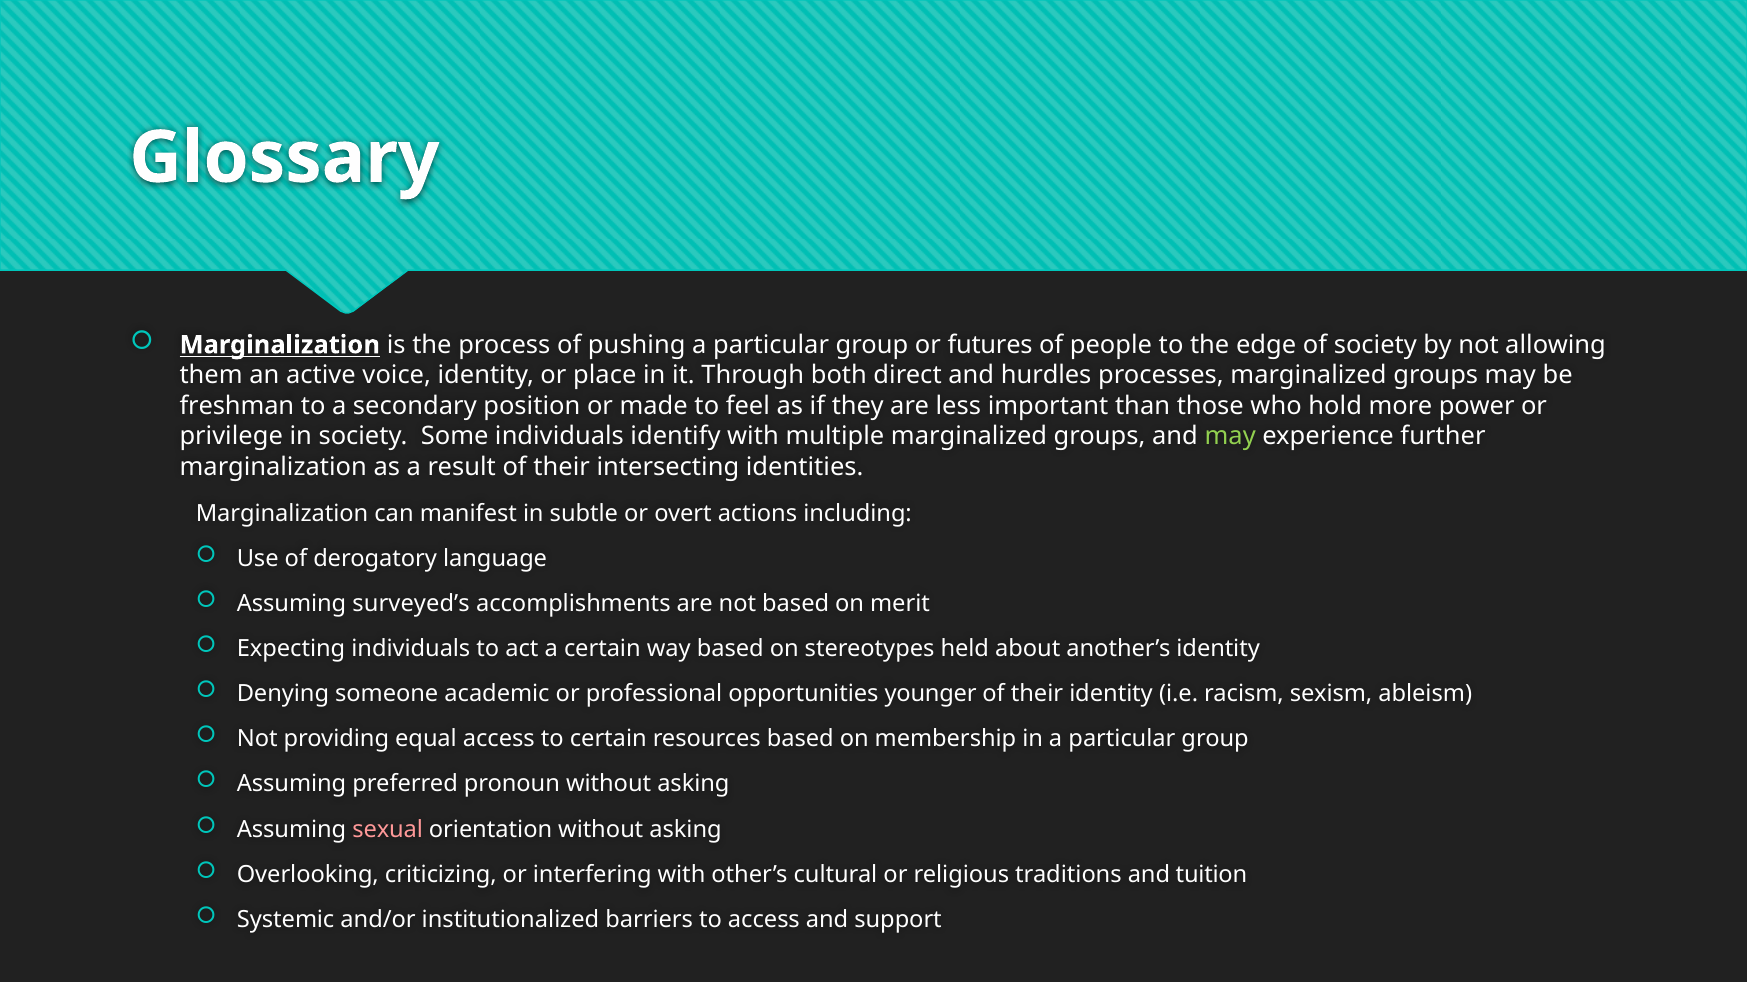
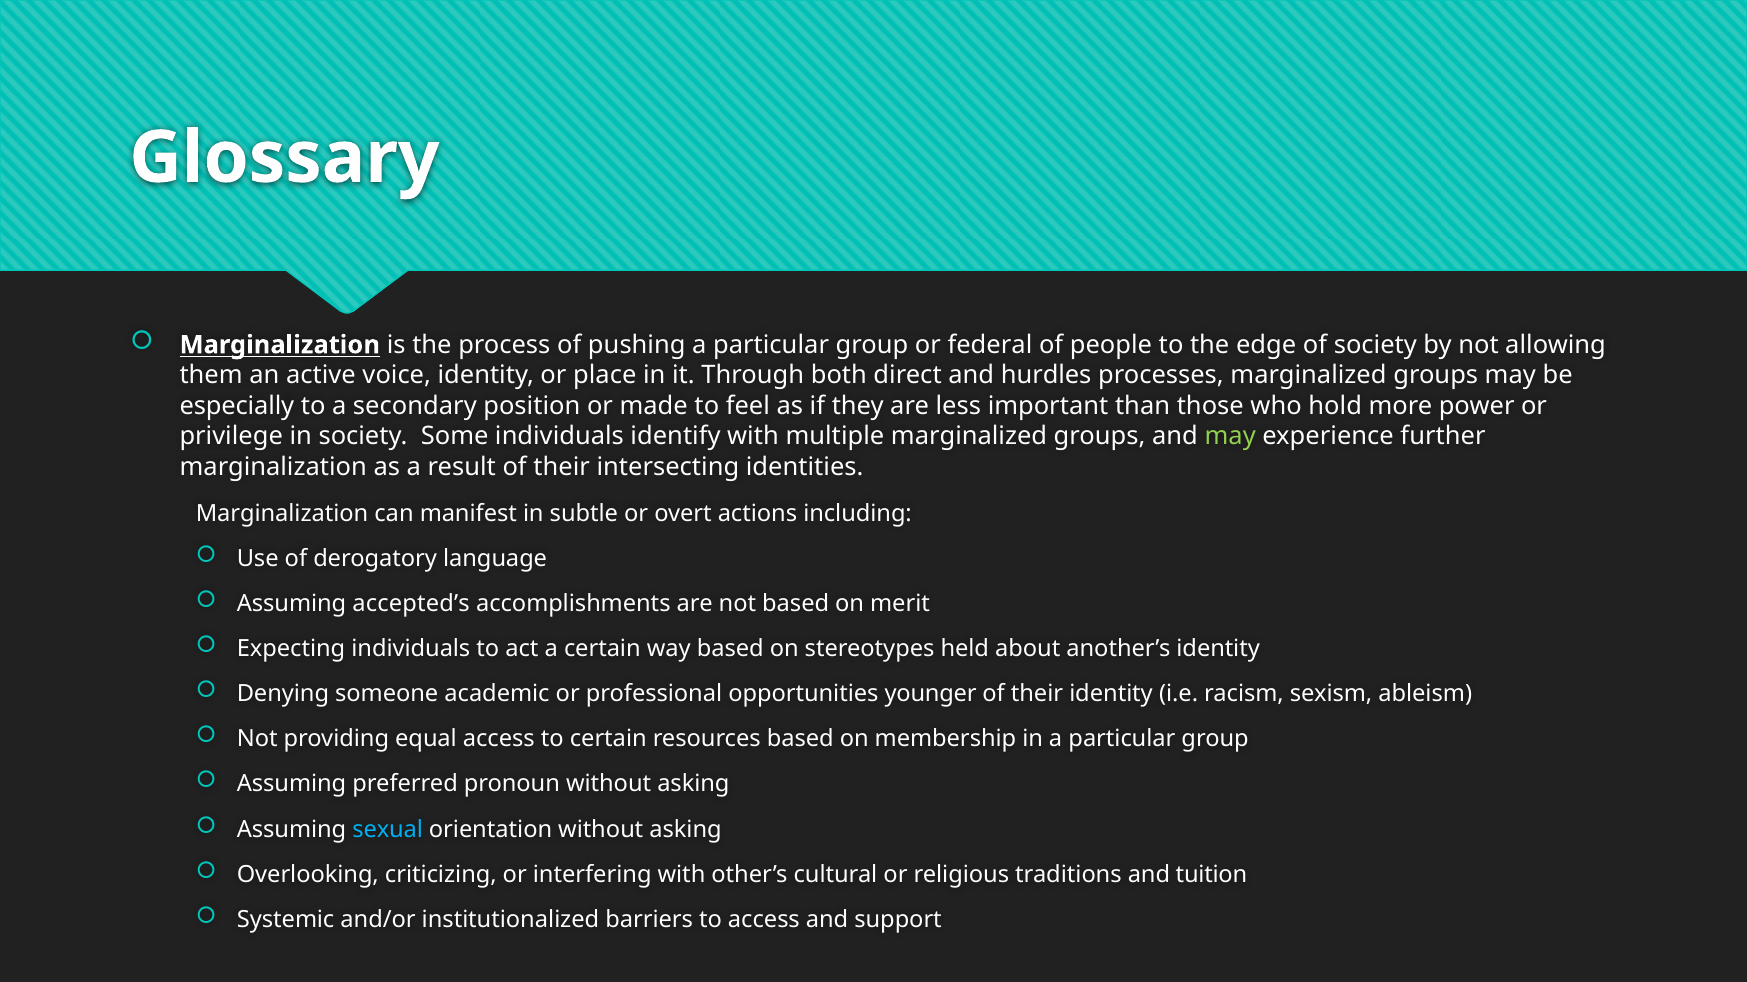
futures: futures -> federal (990, 345)
freshman: freshman -> especially (237, 406)
surveyed’s: surveyed’s -> accepted’s (411, 604)
sexual colour: pink -> light blue (388, 830)
